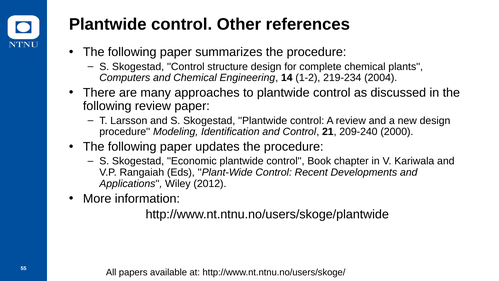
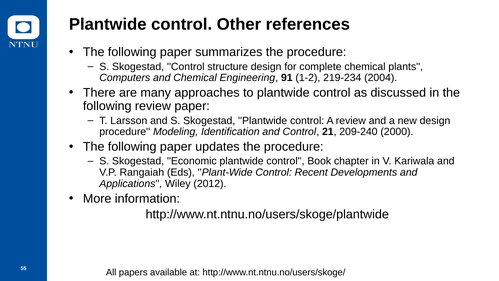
14: 14 -> 91 (287, 78)
